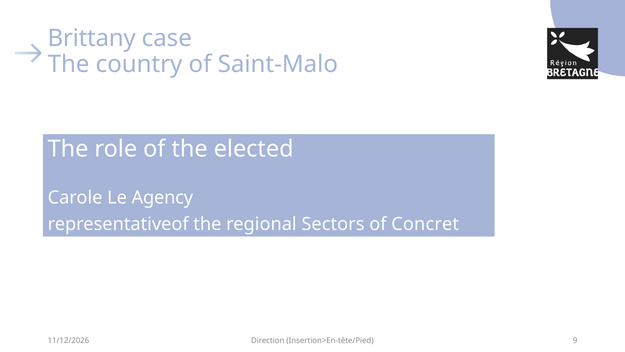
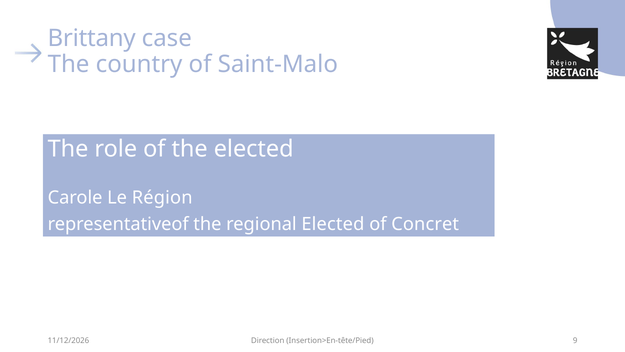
Agency: Agency -> Région (162, 198)
regional Sectors: Sectors -> Elected (333, 224)
